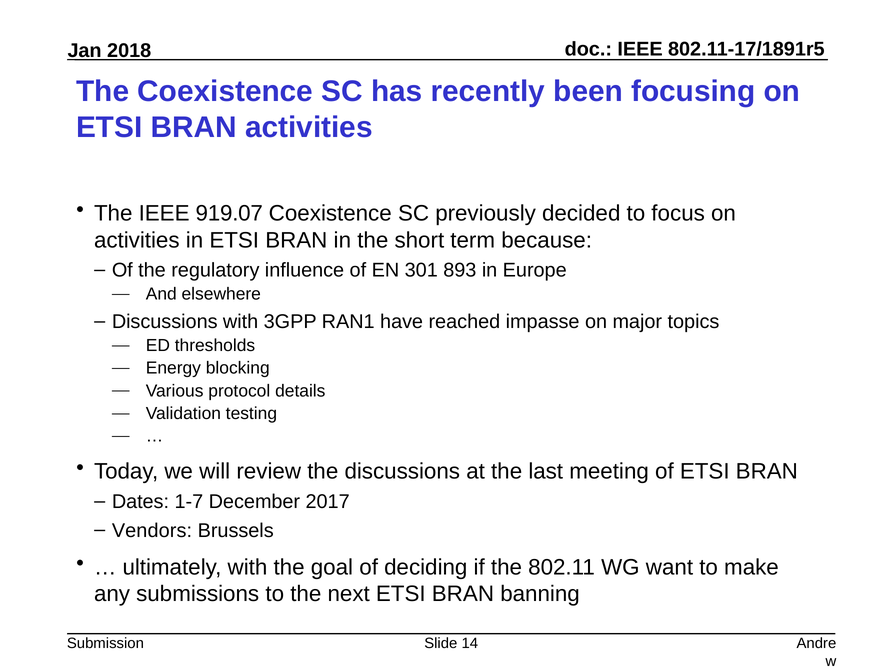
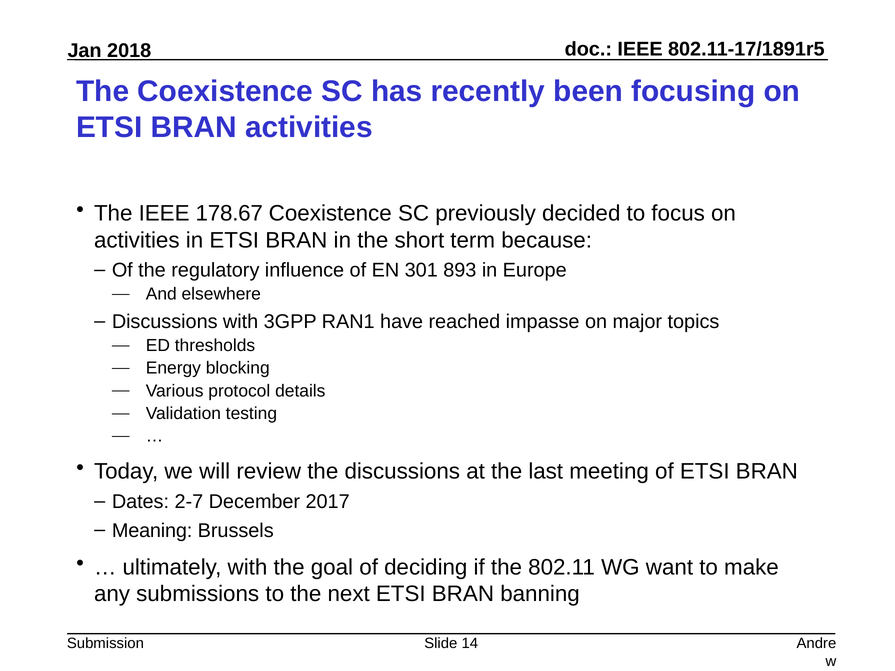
919.07: 919.07 -> 178.67 (229, 213)
1-7: 1-7 -> 2-7 (189, 502)
Vendors: Vendors -> Meaning (152, 531)
